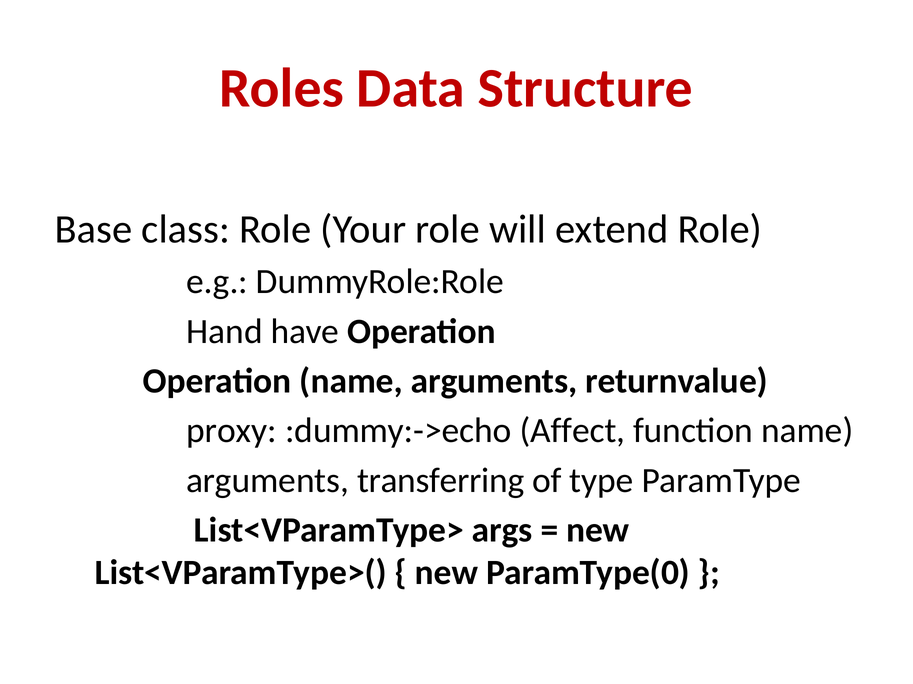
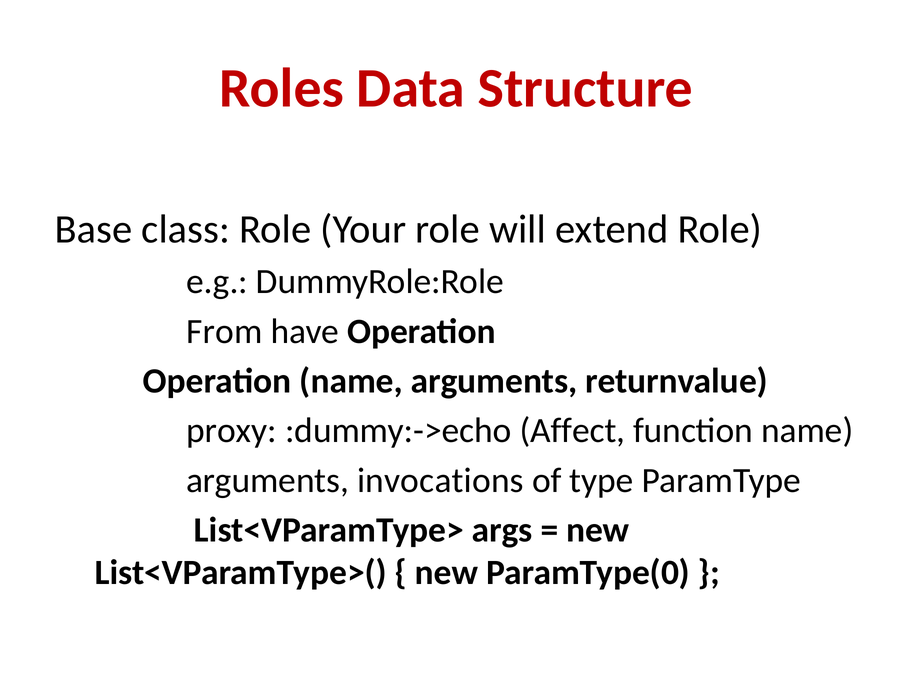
Hand: Hand -> From (224, 332)
transferring: transferring -> invocations (440, 481)
